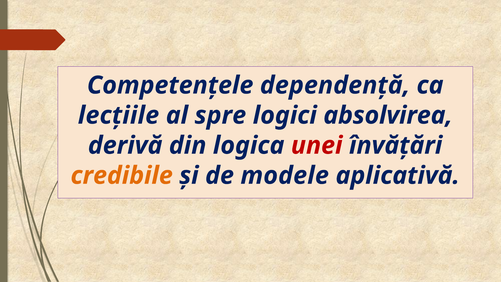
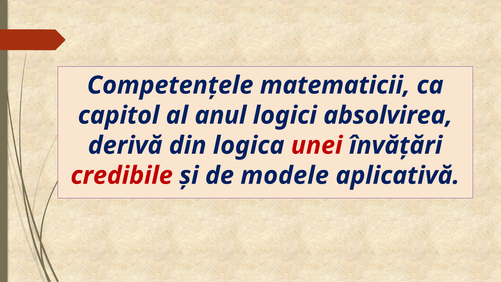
dependență: dependență -> matematicii (335, 85)
lecțiile: lecțiile -> capitol (119, 115)
spre: spre -> anul (221, 115)
credibile colour: orange -> red (122, 175)
